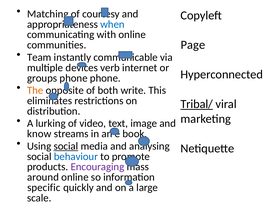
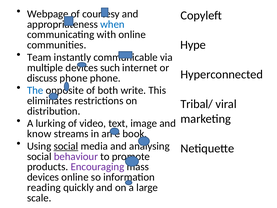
Matching: Matching -> Webpage (48, 14)
Page: Page -> Hype (193, 45)
verb: verb -> such (110, 68)
groups: groups -> discuss (42, 78)
The colour: orange -> blue (35, 90)
Tribal/ underline: present -> none (197, 104)
behaviour colour: blue -> purple (76, 156)
around: around -> devices (43, 177)
specific: specific -> reading (44, 187)
